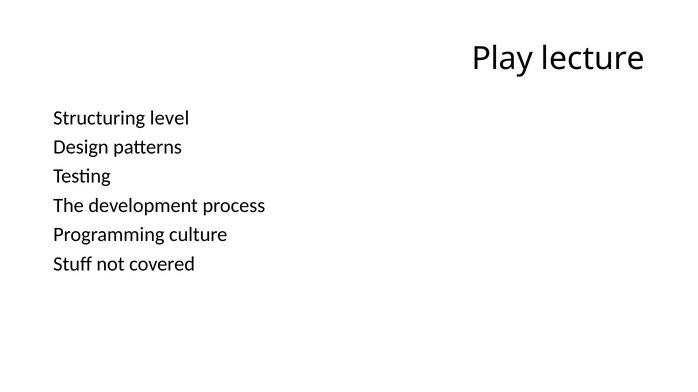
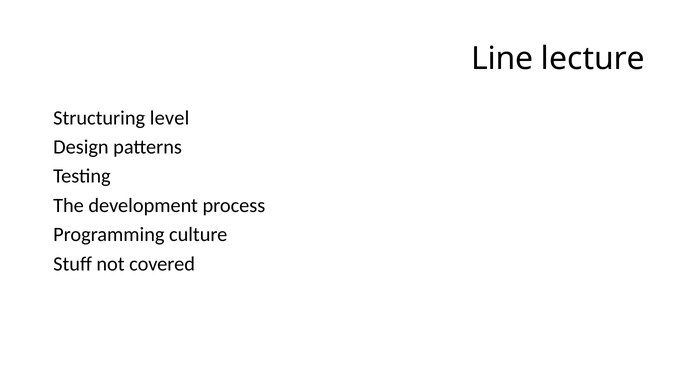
Play: Play -> Line (502, 59)
